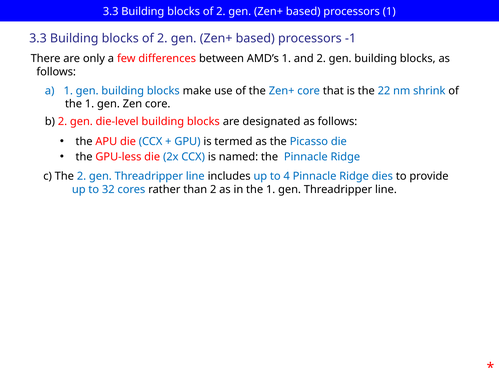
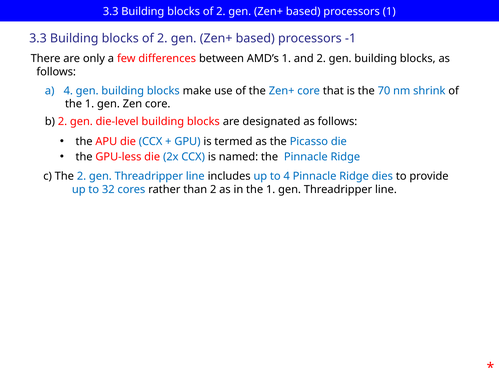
a 1: 1 -> 4 (68, 91)
22: 22 -> 70 (384, 91)
